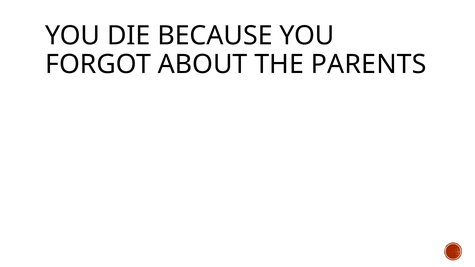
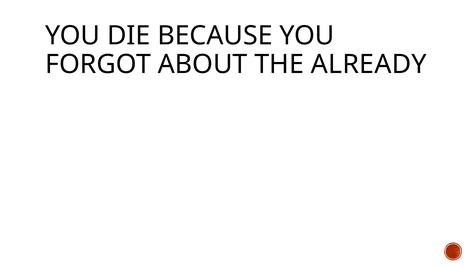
PARENTS: PARENTS -> ALREADY (369, 64)
